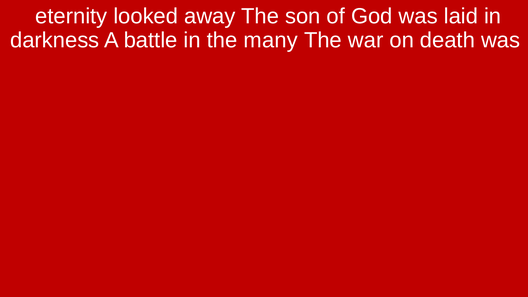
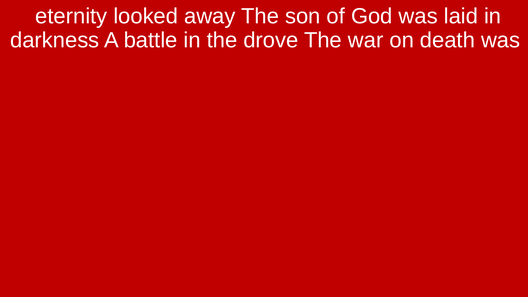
many: many -> drove (271, 40)
